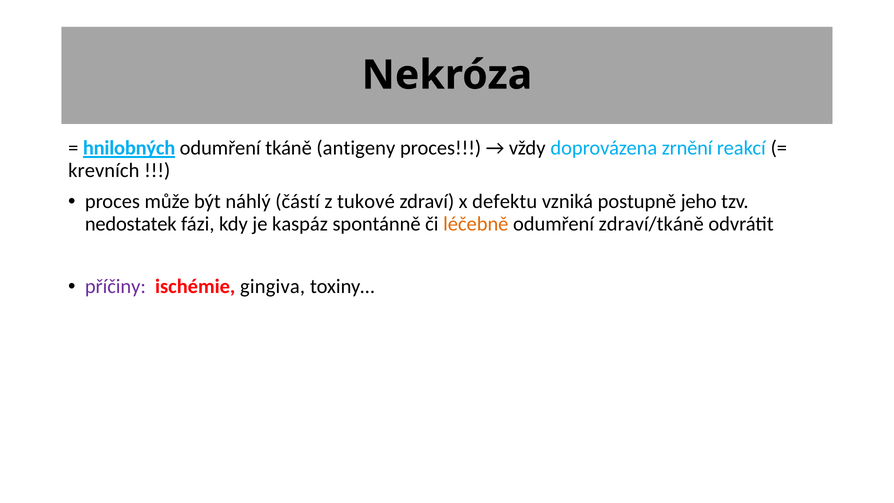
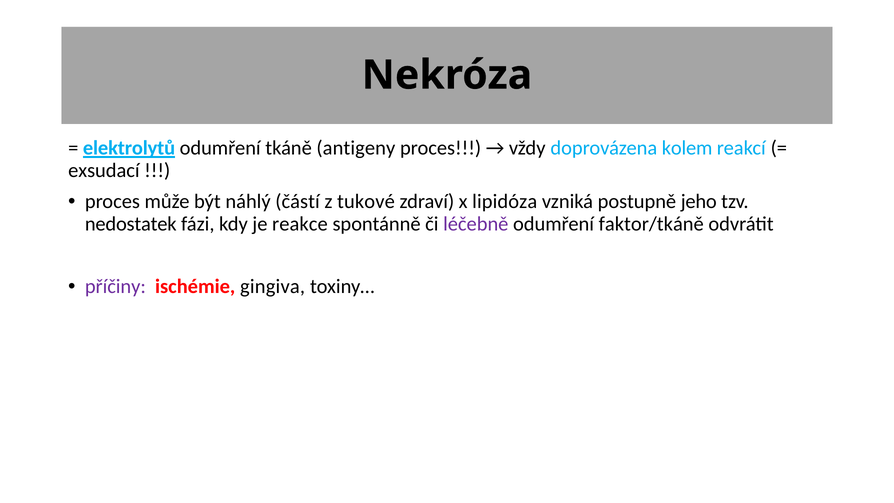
hnilobných: hnilobných -> elektrolytů (129, 148)
zrnění: zrnění -> kolem (687, 148)
krevních: krevních -> exsudací (104, 170)
defektu: defektu -> lipidóza (505, 202)
kaspáz: kaspáz -> reakce (300, 224)
léčebně colour: orange -> purple (476, 224)
zdraví/tkáně: zdraví/tkáně -> faktor/tkáně (651, 224)
